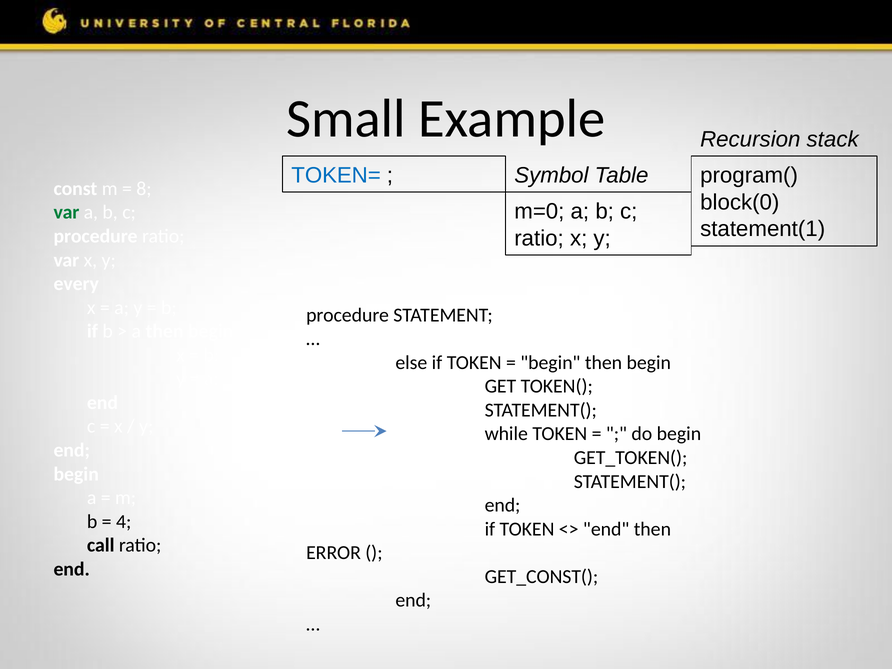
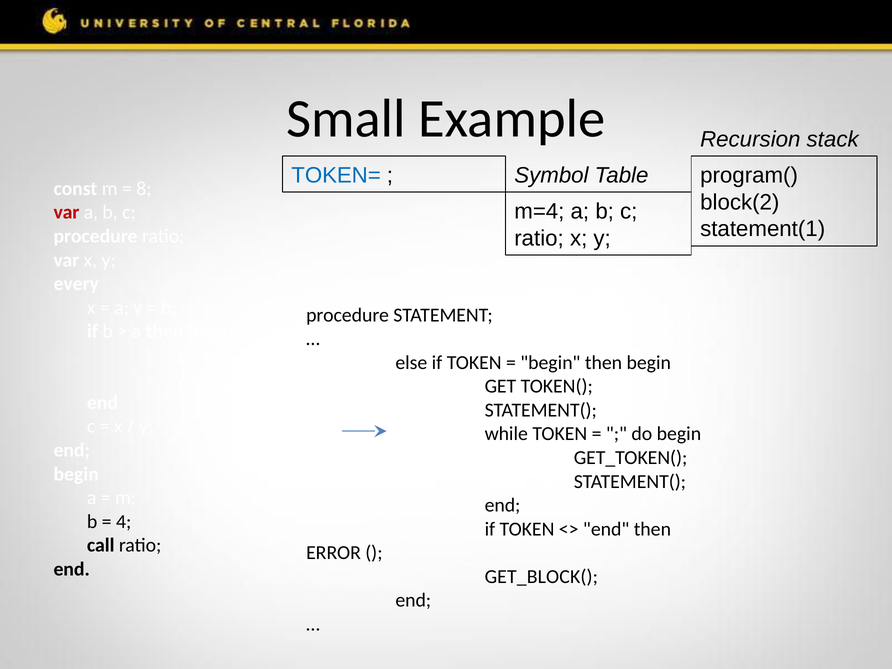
block(0: block(0 -> block(2 (740, 202)
m=0: m=0 -> m=4 (539, 212)
var colour: green -> red (66, 212)
GET_CONST(: GET_CONST( -> GET_BLOCK( (541, 577)
